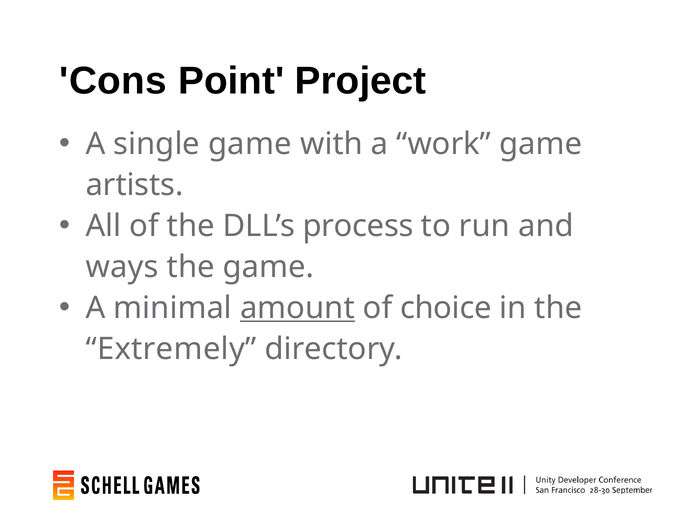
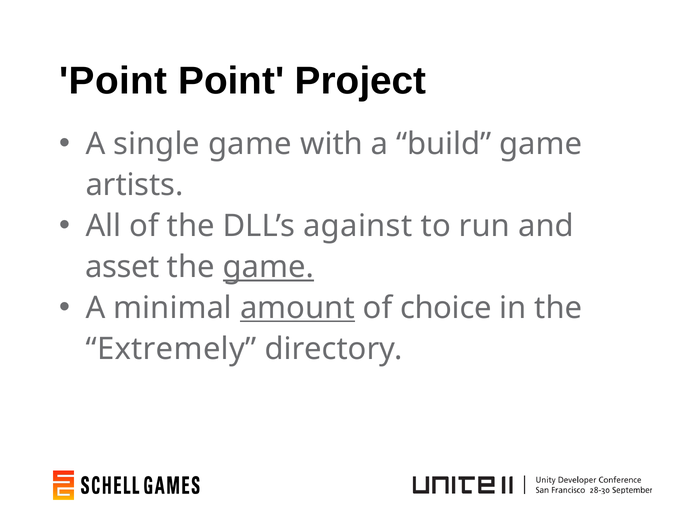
Cons: Cons -> Point (113, 81)
work: work -> build (444, 144)
process: process -> against (358, 226)
ways: ways -> asset (122, 267)
game underline: none -> present (269, 267)
